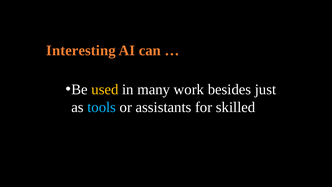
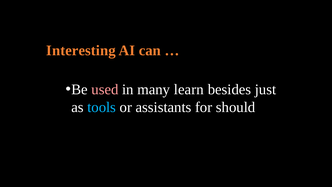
used colour: yellow -> pink (105, 90)
work: work -> learn (189, 90)
skilled: skilled -> should (236, 107)
